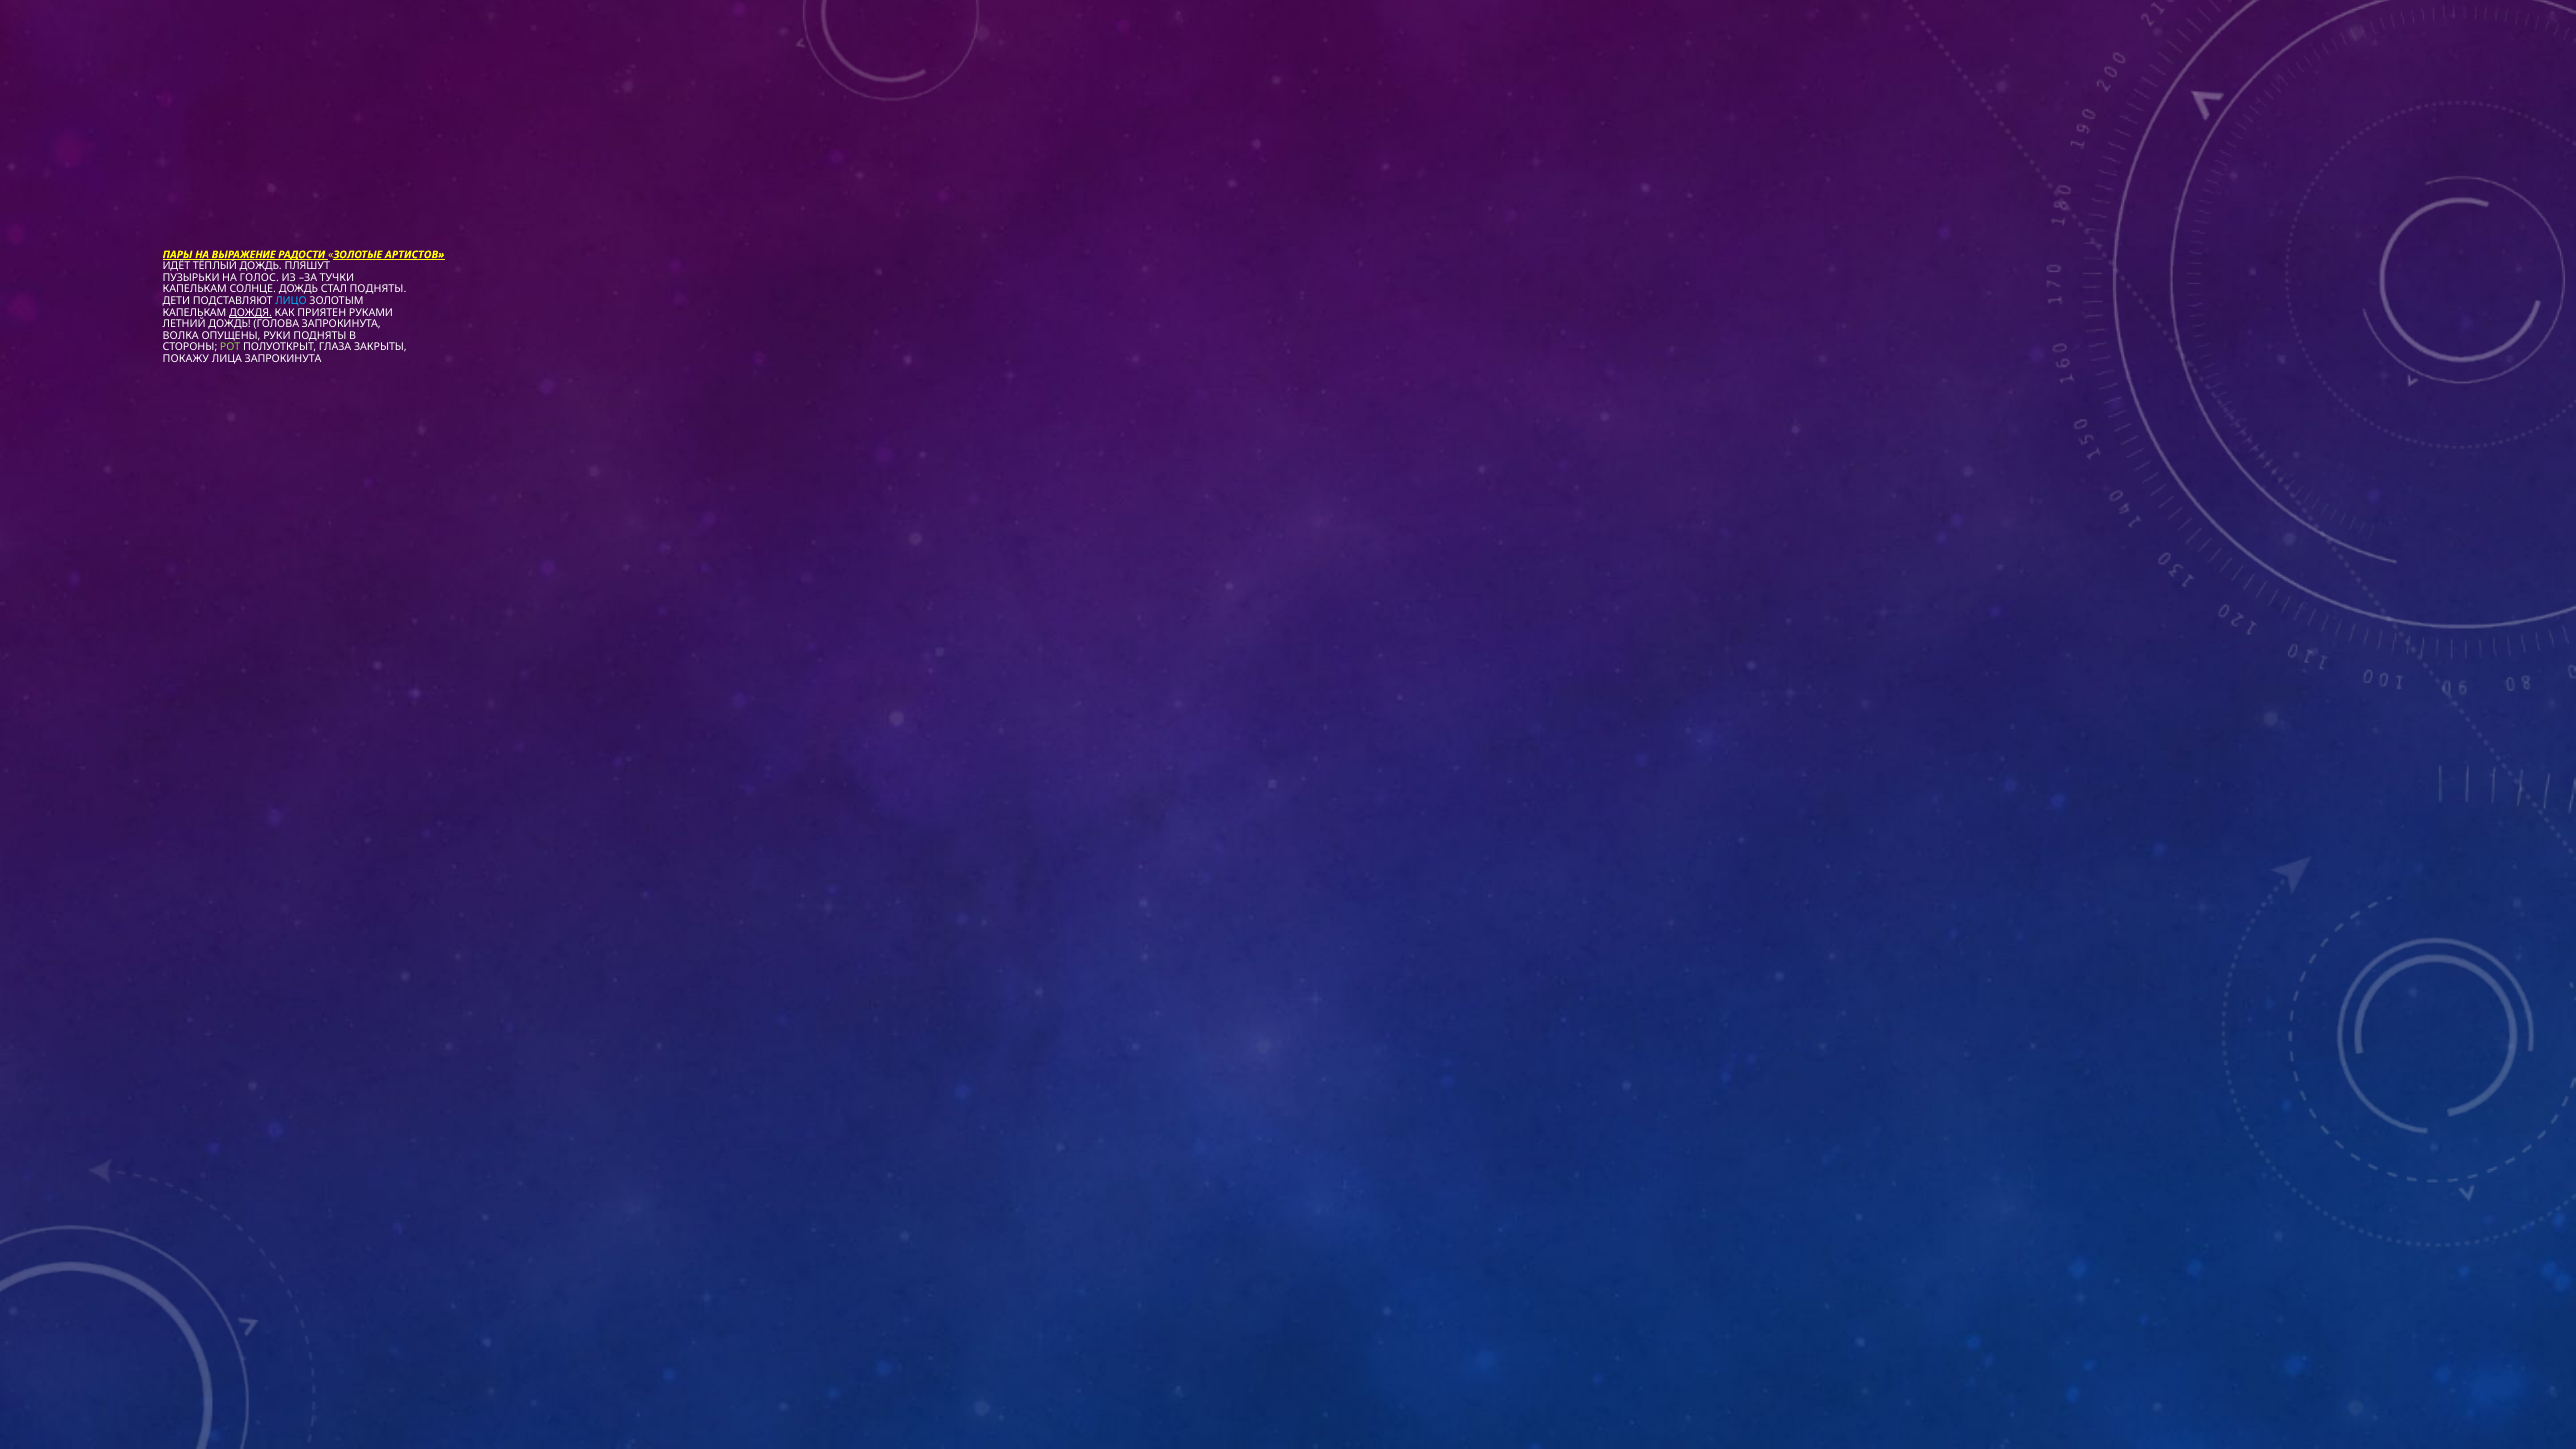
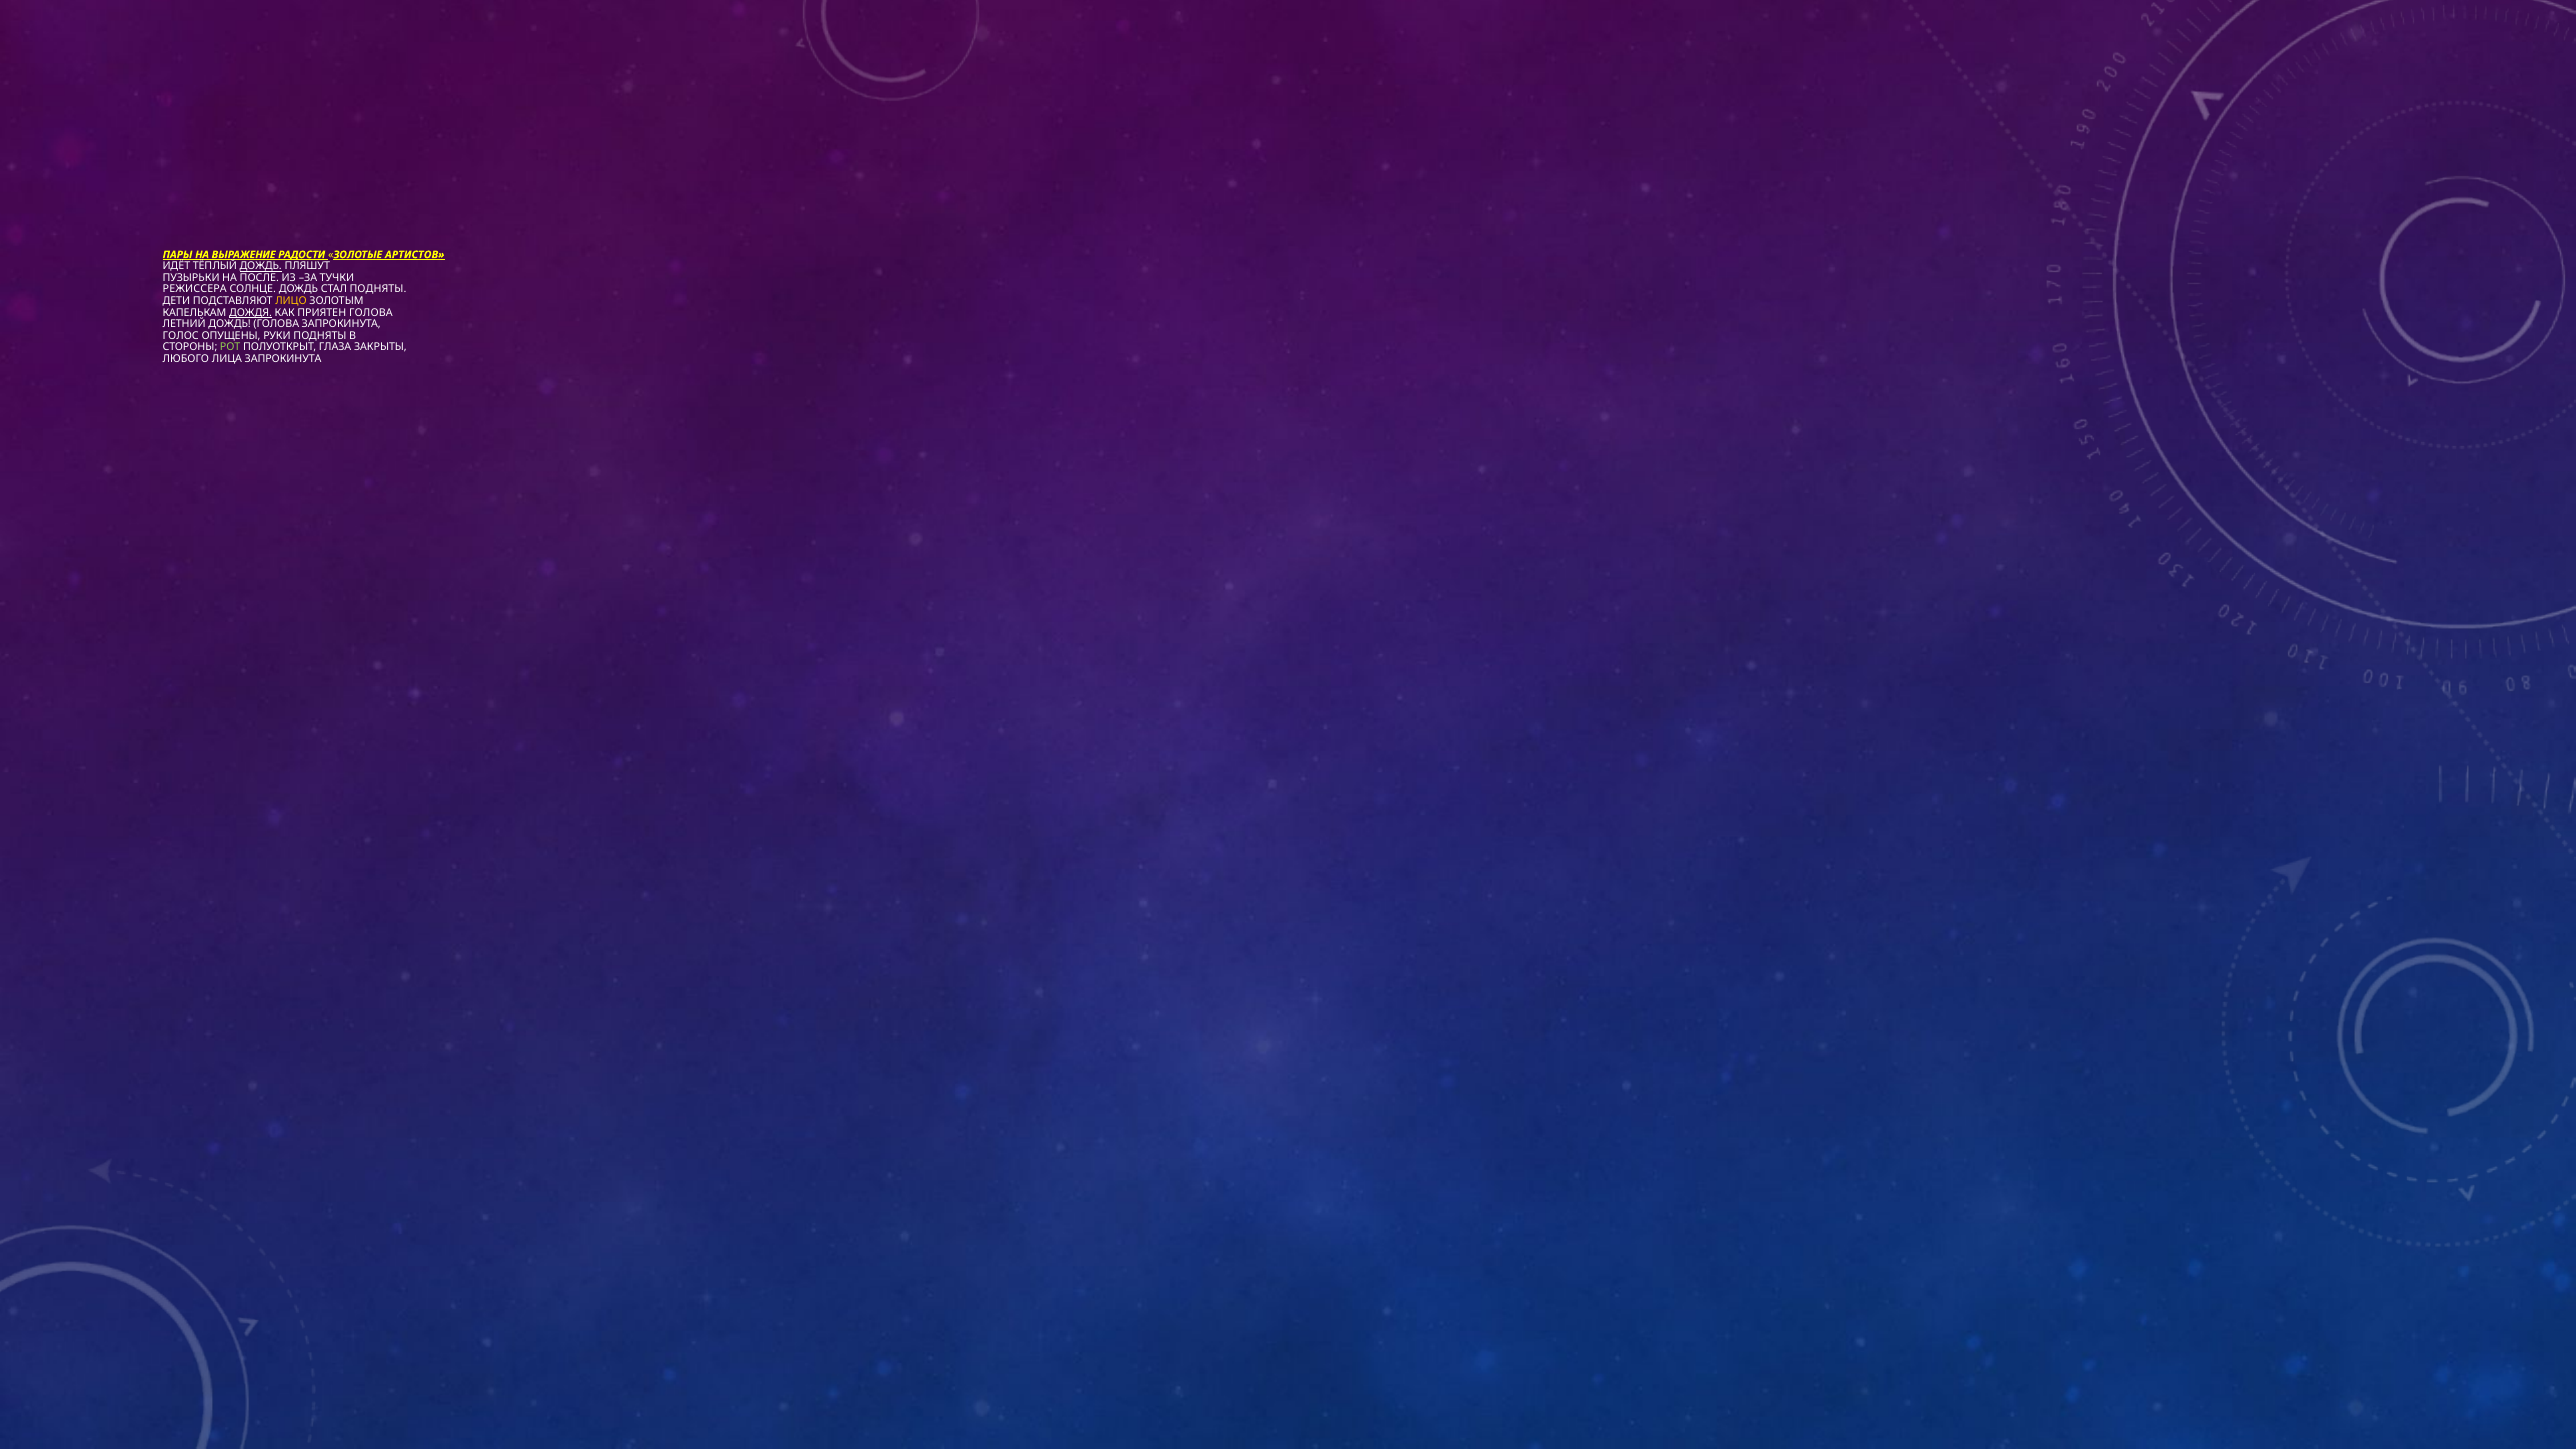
ДОЖДЬ underline: none -> present (261, 266)
ГОЛОС: ГОЛОС -> ПОСЛЕ (259, 278)
КАПЕЛЬКАМ: КАПЕЛЬКАМ -> РЕЖИССЕРА (195, 289)
ЛИЦО colour: light blue -> yellow (291, 301)
ПРИЯТЕН РУКАМИ: РУКАМИ -> ГОЛОВА (371, 313)
ВОЛКА: ВОЛКА -> ГОЛОС (181, 336)
ПОКАЖУ: ПОКАЖУ -> ЛЮБОГО (186, 359)
